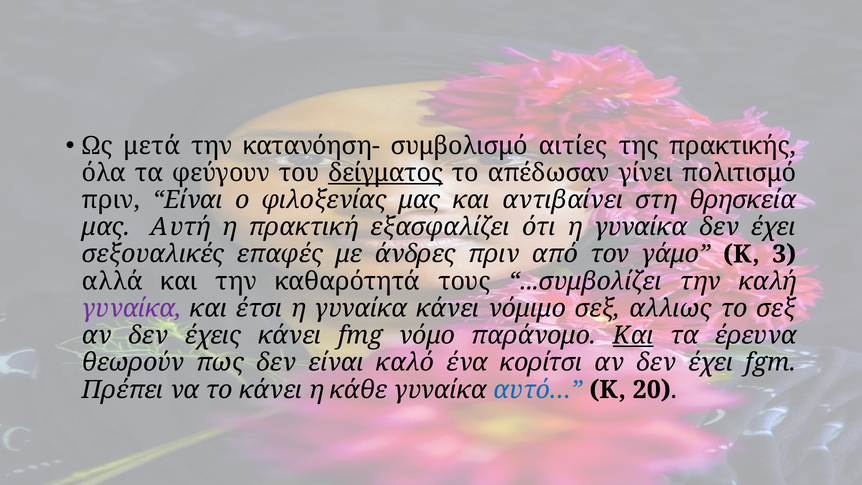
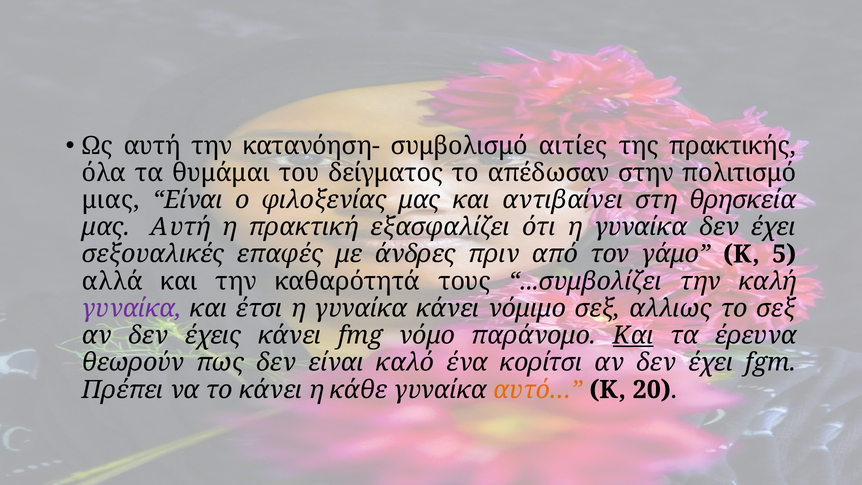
Ως μετά: μετά -> αυτή (152, 146)
φεύγουν: φεύγουν -> θυμάμαι (221, 173)
δείγματος underline: present -> none (386, 173)
γίνει: γίνει -> στην (646, 173)
πριν: πριν -> μιας (111, 200)
3: 3 -> 5 (784, 254)
αυτό… colour: blue -> orange (538, 390)
